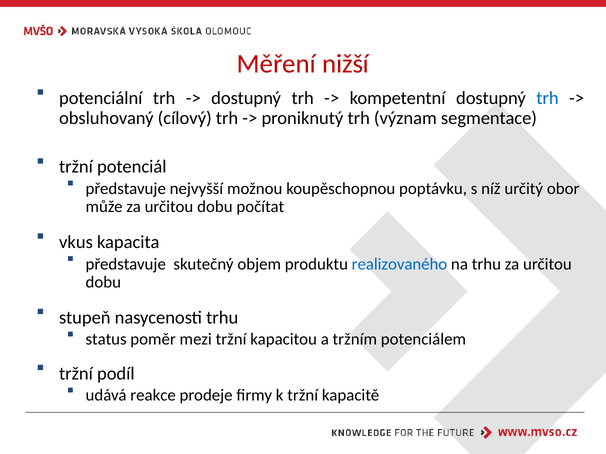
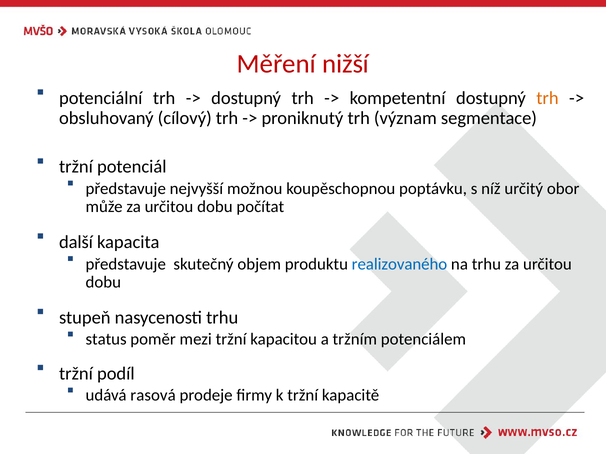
trh colour: blue -> orange (547, 98)
vkus: vkus -> další (76, 242)
reakce: reakce -> rasová (153, 396)
